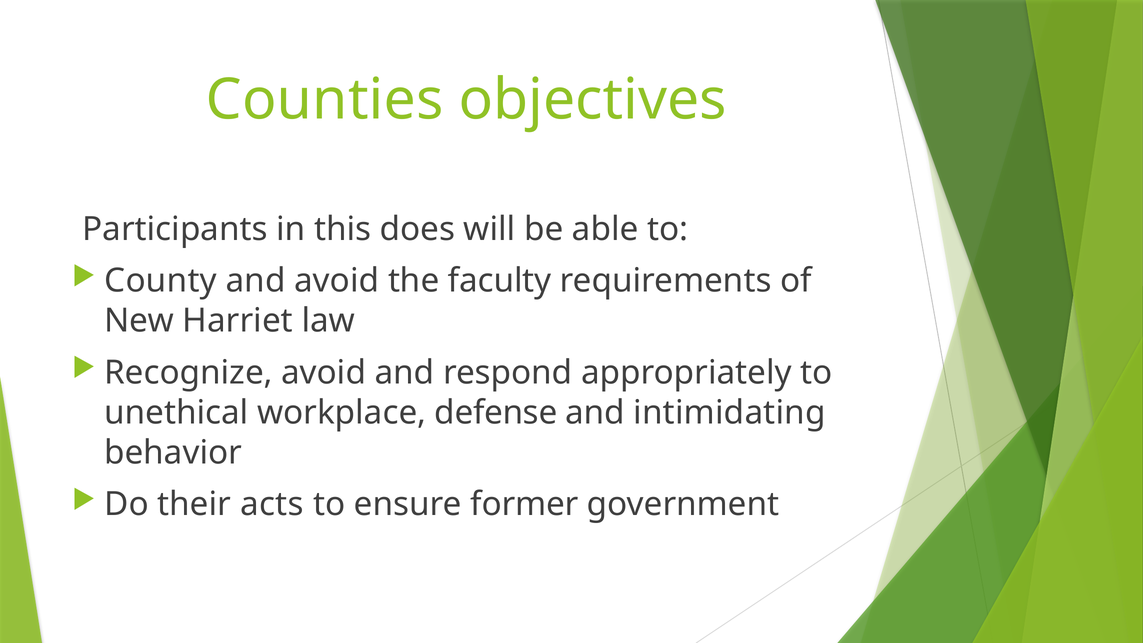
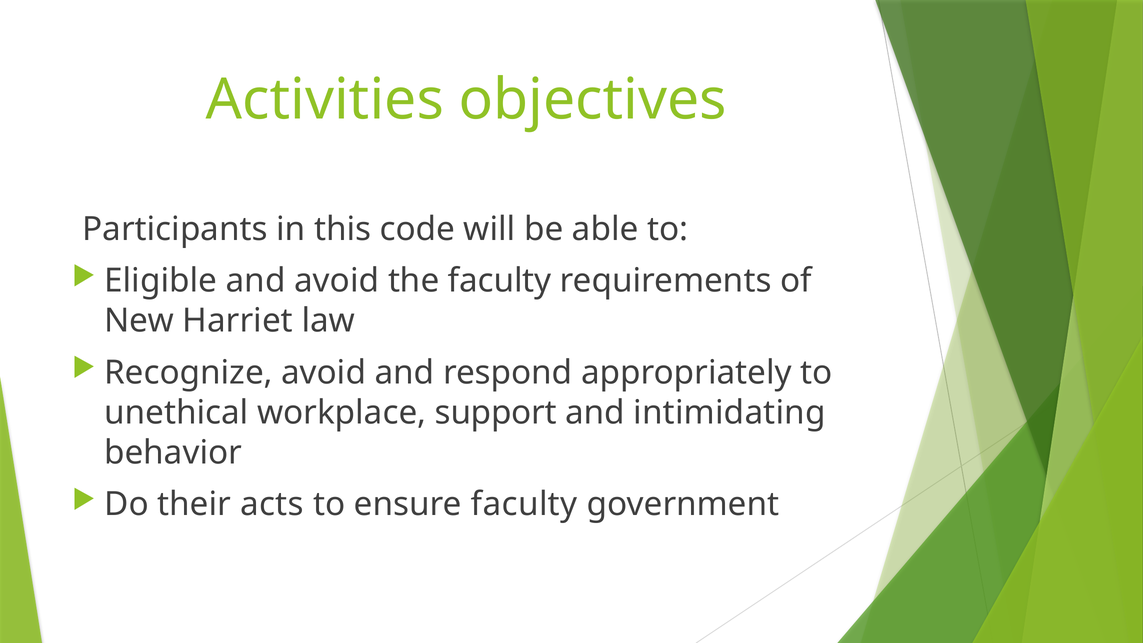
Counties: Counties -> Activities (325, 100)
does: does -> code (417, 229)
County: County -> Eligible (161, 281)
defense: defense -> support (496, 413)
ensure former: former -> faculty (524, 504)
